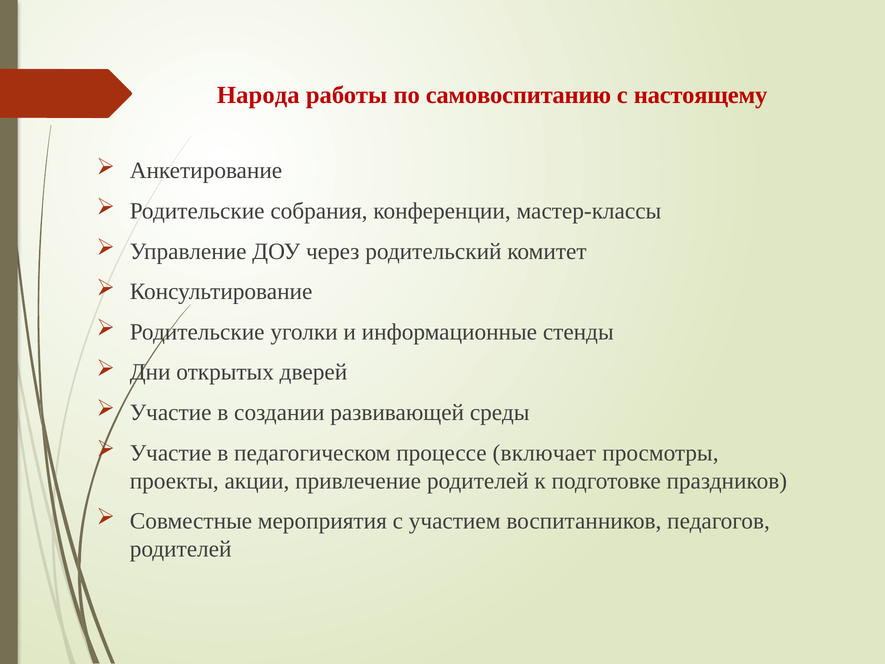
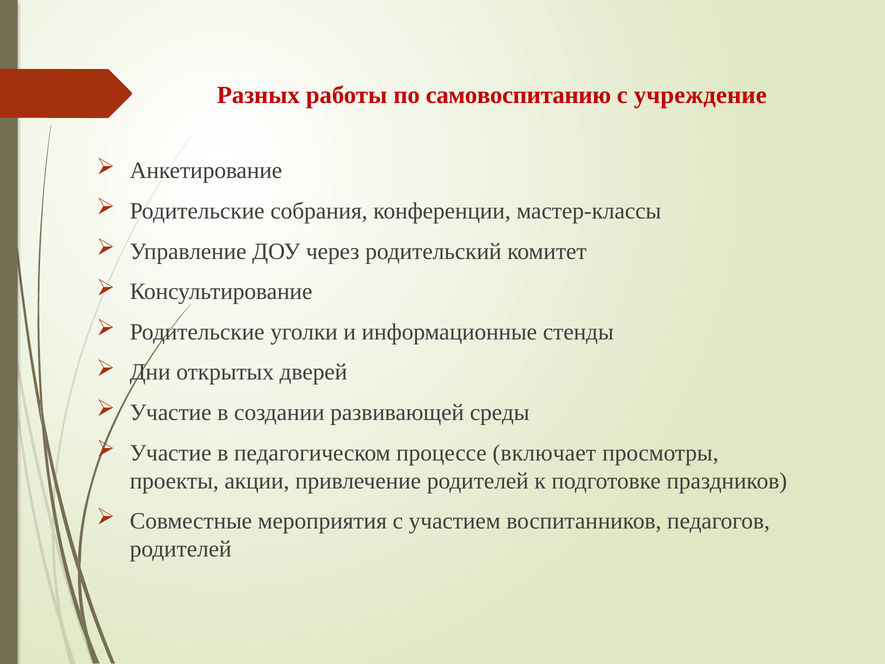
Народа: Народа -> Разных (258, 95)
настоящему: настоящему -> учреждение (700, 95)
